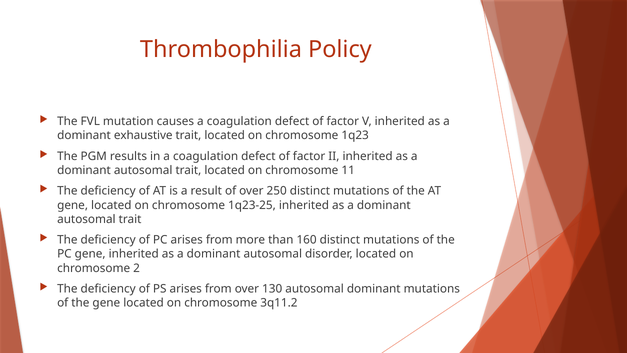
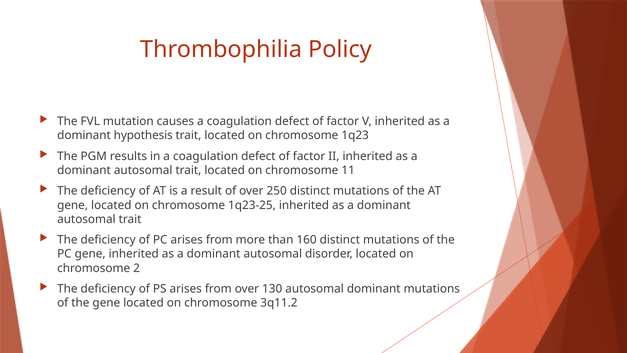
exhaustive: exhaustive -> hypothesis (143, 135)
